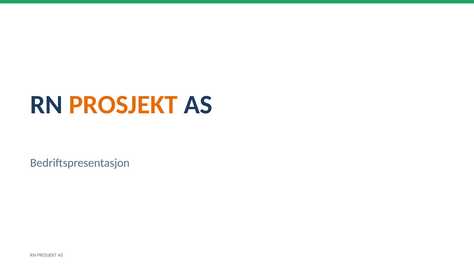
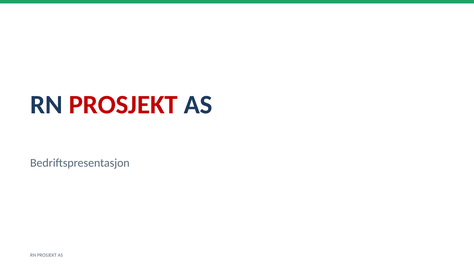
PROSJEKT colour: orange -> red (123, 105)
